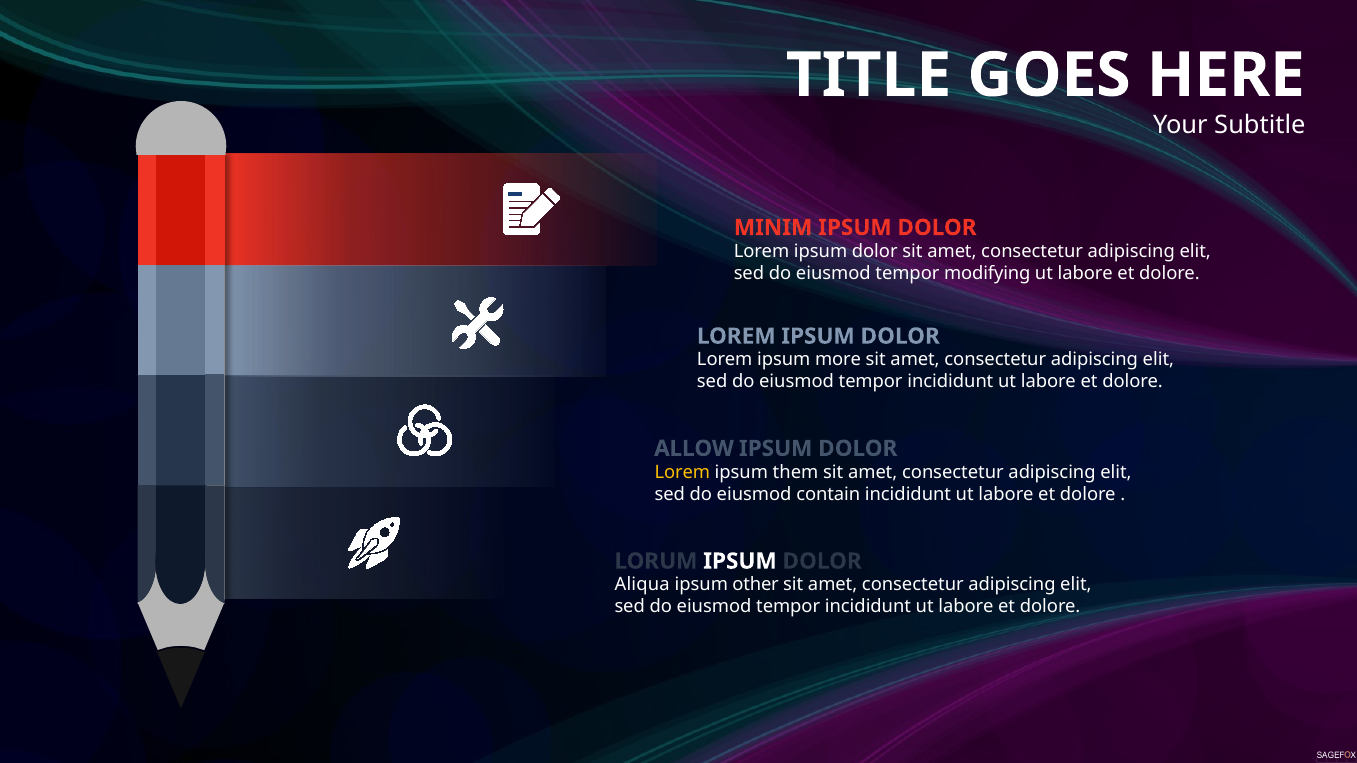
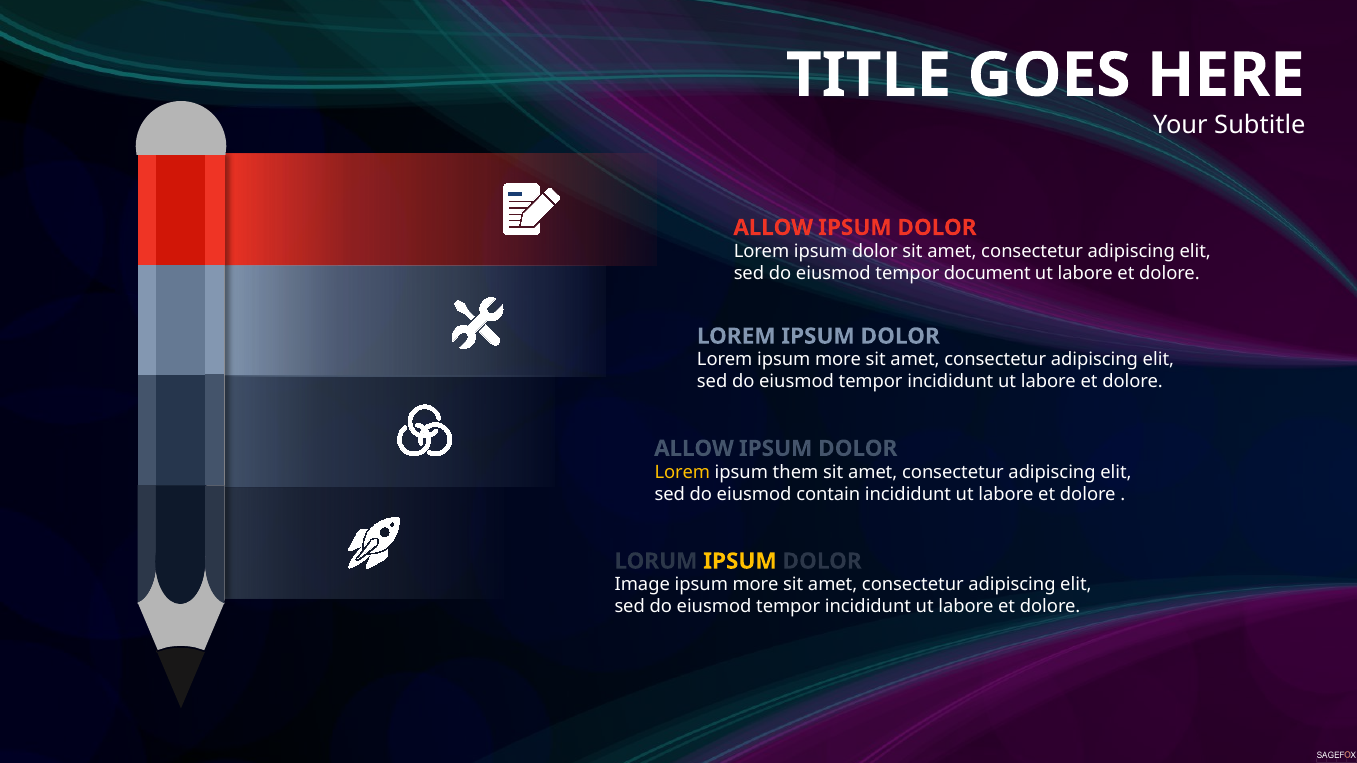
MINIM: MINIM -> ALLOW (773, 228)
modifying: modifying -> document (987, 273)
IPSUM colour: white -> yellow (740, 561)
Aliqua: Aliqua -> Image (642, 585)
other: other -> more (756, 585)
